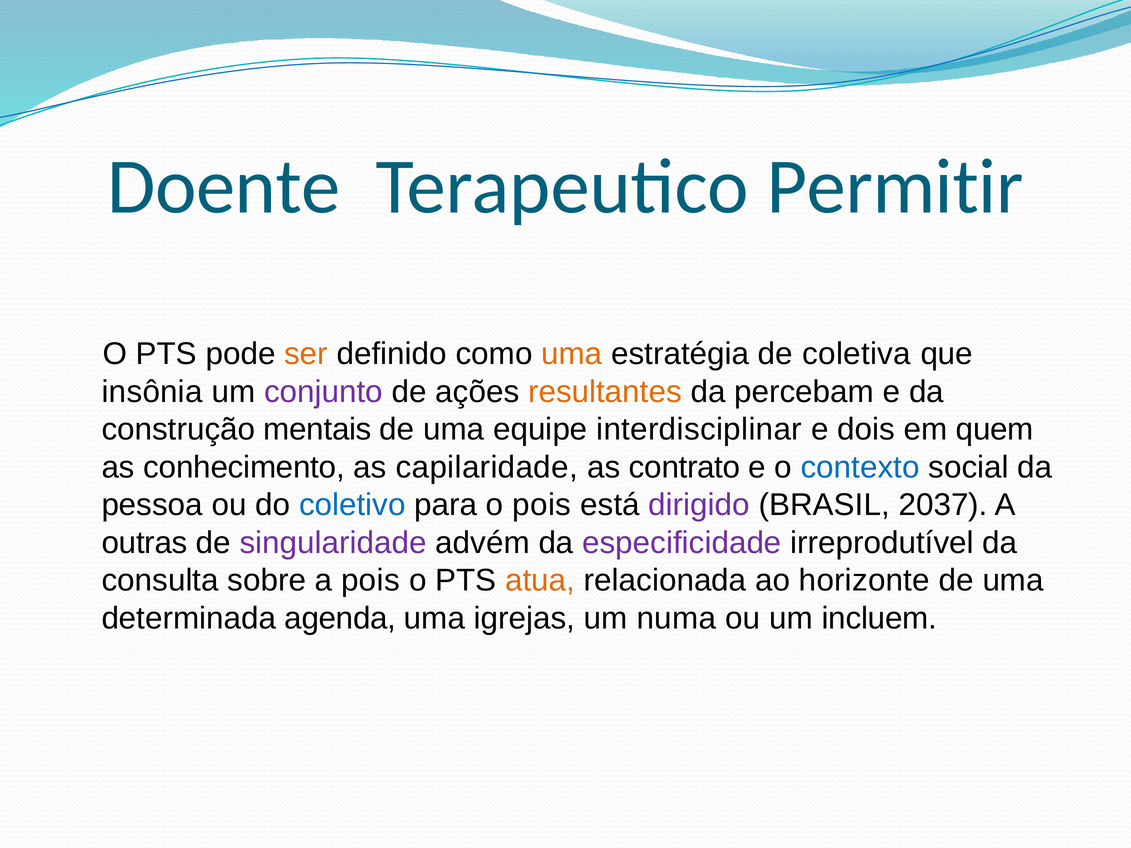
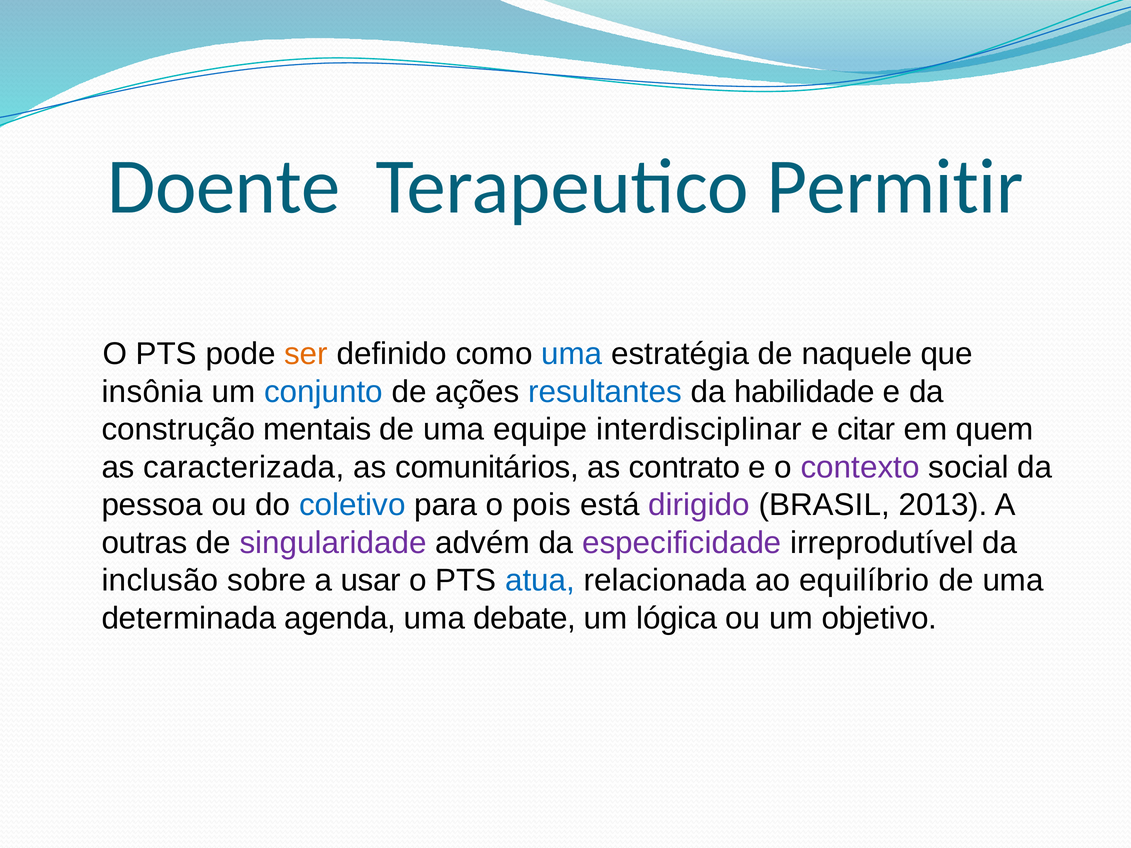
uma colour: orange -> blue (572, 354)
coletiva: coletiva -> naquele (857, 354)
conjunto colour: purple -> blue (324, 392)
resultantes colour: orange -> blue (605, 392)
percebam: percebam -> habilidade (804, 392)
dois: dois -> citar (866, 430)
conhecimento: conhecimento -> caracterizada (244, 467)
capilaridade: capilaridade -> comunitários (487, 467)
contexto colour: blue -> purple (860, 467)
2037: 2037 -> 2013 (943, 505)
consulta: consulta -> inclusão (160, 581)
a pois: pois -> usar (371, 581)
atua colour: orange -> blue (540, 581)
horizonte: horizonte -> equilíbrio (864, 581)
igrejas: igrejas -> debate (525, 618)
numa: numa -> lógica (677, 618)
incluem: incluem -> objetivo (879, 618)
